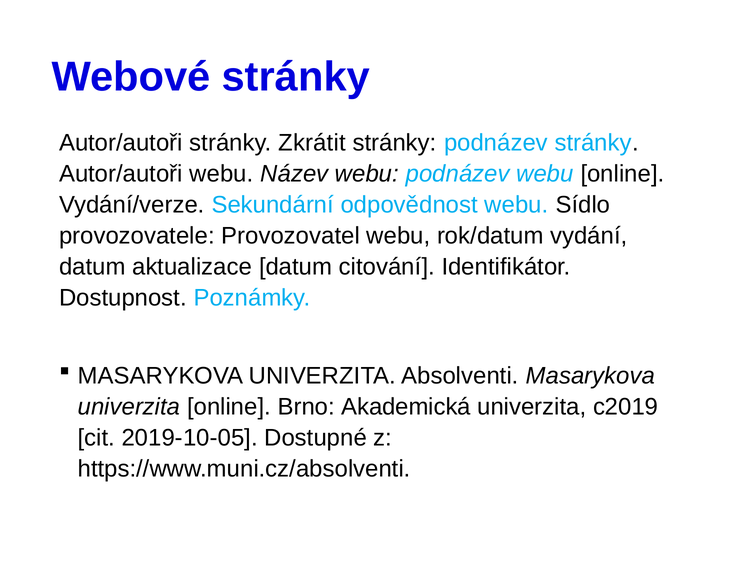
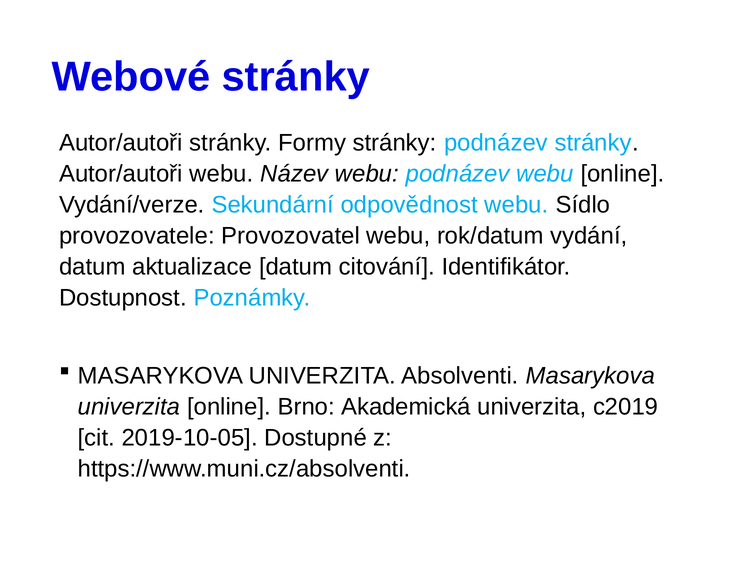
Zkrátit: Zkrátit -> Formy (312, 143)
